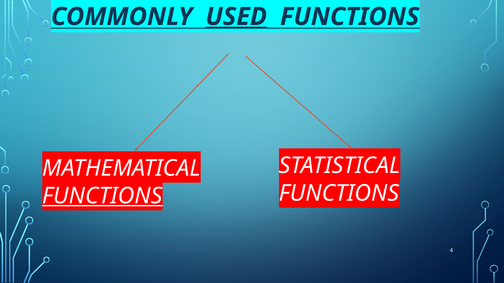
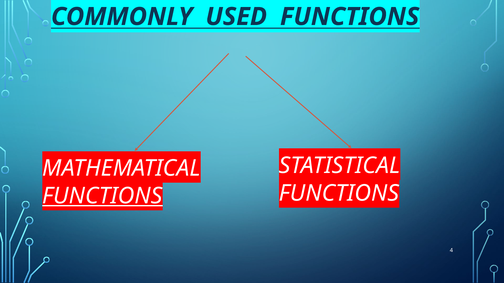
USED underline: present -> none (236, 17)
